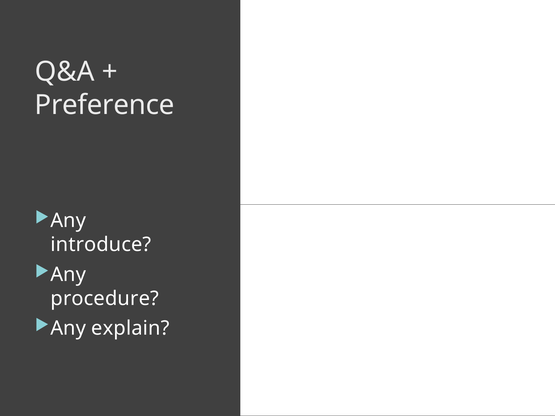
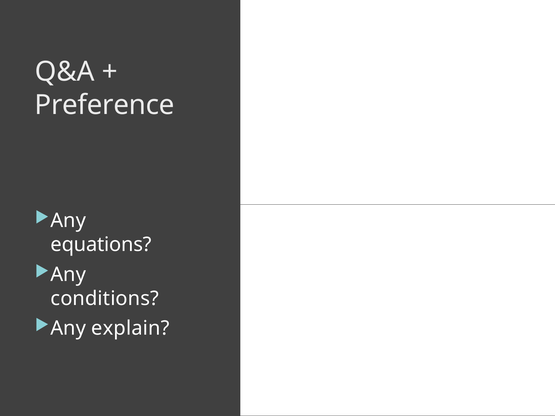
introduce: introduce -> equations (101, 245)
procedure: procedure -> conditions (105, 299)
